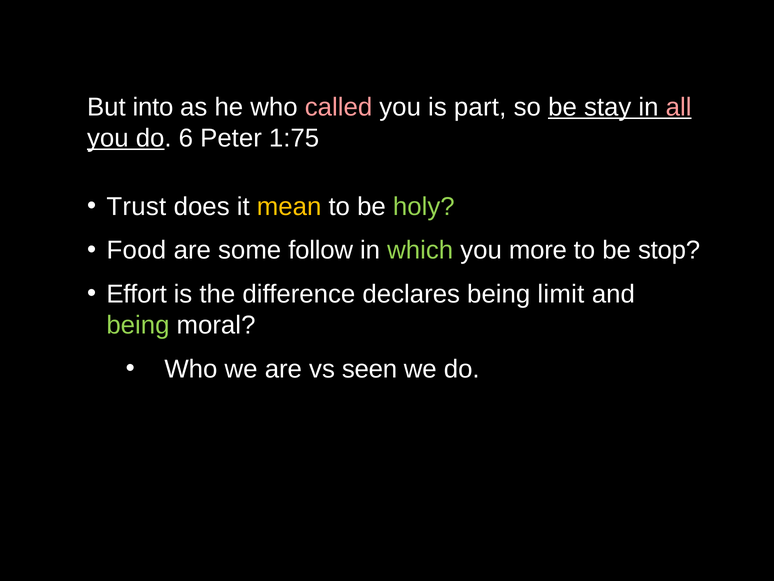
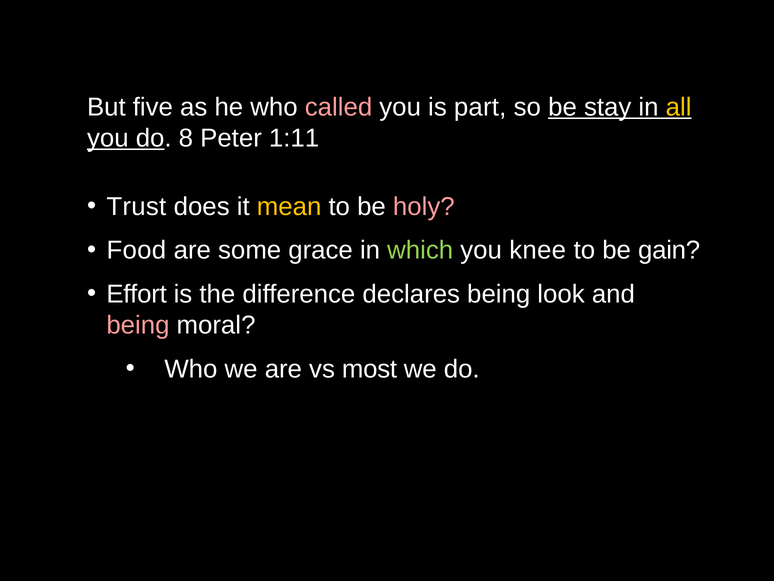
into: into -> five (153, 107)
all colour: pink -> yellow (679, 107)
6: 6 -> 8 (186, 138)
1:75: 1:75 -> 1:11 (294, 138)
holy colour: light green -> pink (424, 206)
follow: follow -> grace (321, 250)
more: more -> knee (538, 250)
stop: stop -> gain (669, 250)
limit: limit -> look (561, 294)
being colour: light green -> pink (138, 325)
seen: seen -> most (370, 369)
